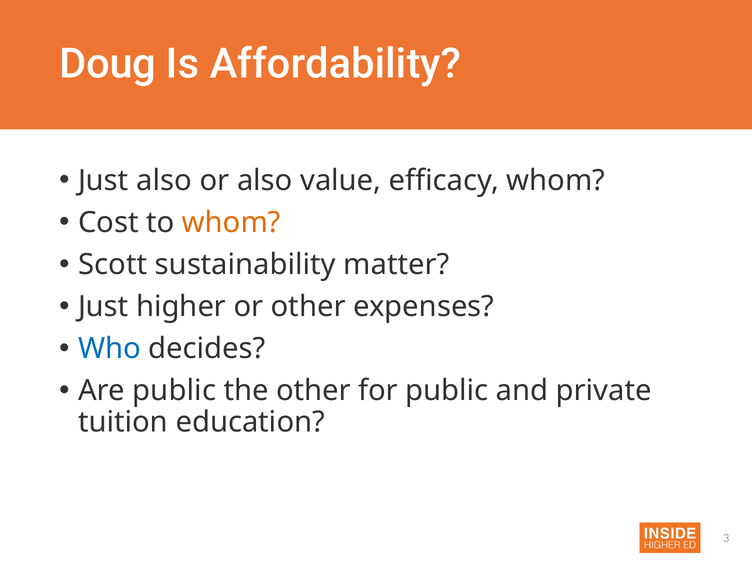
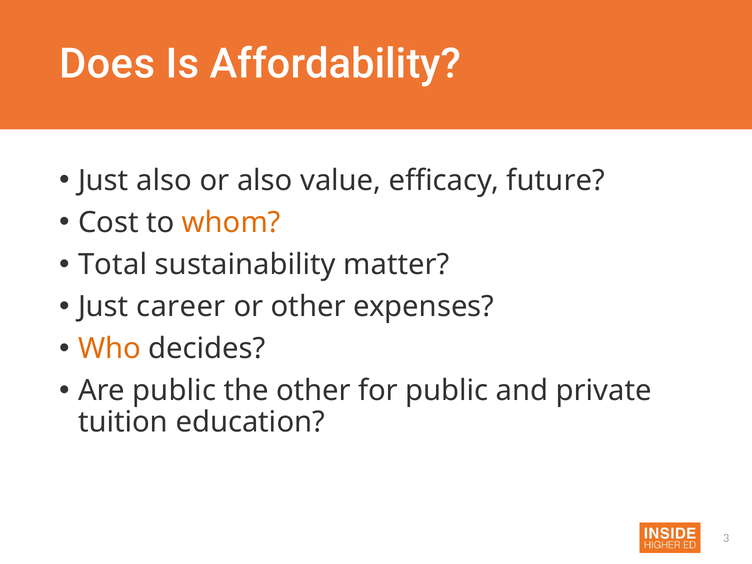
Doug: Doug -> Does (107, 64)
efficacy whom: whom -> future (556, 180)
Scott: Scott -> Total (113, 265)
higher: higher -> career (181, 307)
Who colour: blue -> orange (109, 349)
